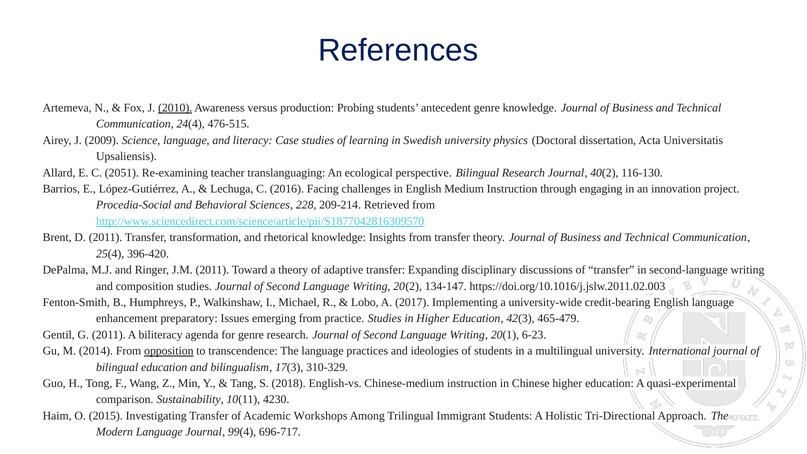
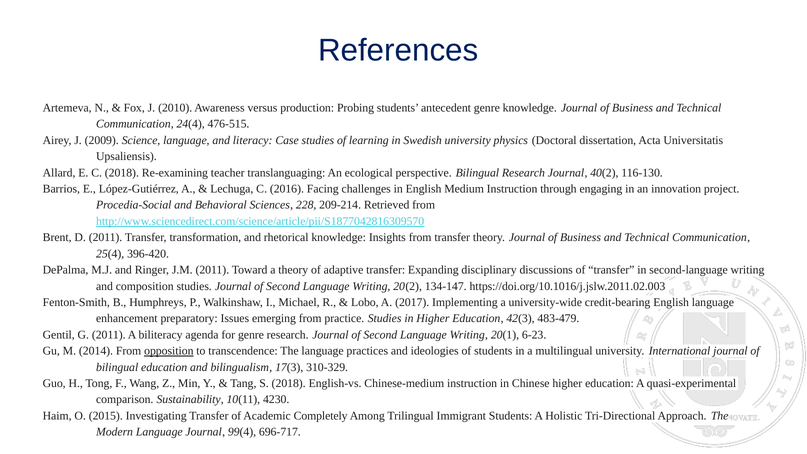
2010 underline: present -> none (175, 108)
C 2051: 2051 -> 2018 (122, 173)
465-479: 465-479 -> 483-479 (558, 319)
Workshops: Workshops -> Completely (321, 416)
